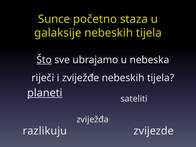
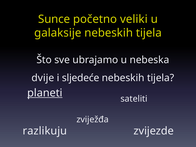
staza: staza -> veliki (134, 19)
Što underline: present -> none (44, 60)
riječi: riječi -> dvije (43, 78)
zviježđe: zviježđe -> sljedeće (81, 78)
